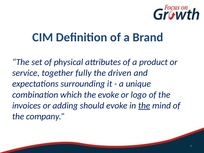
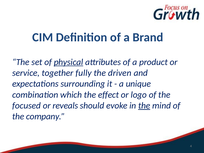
physical underline: none -> present (68, 62)
the evoke: evoke -> effect (108, 95)
invoices: invoices -> focused (26, 106)
adding: adding -> reveals (65, 106)
